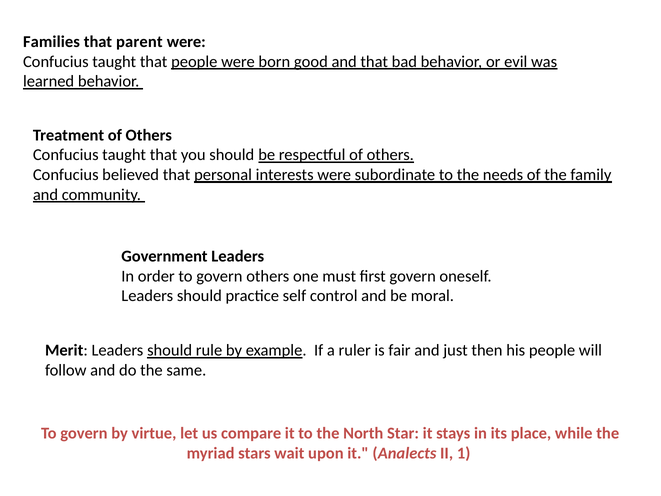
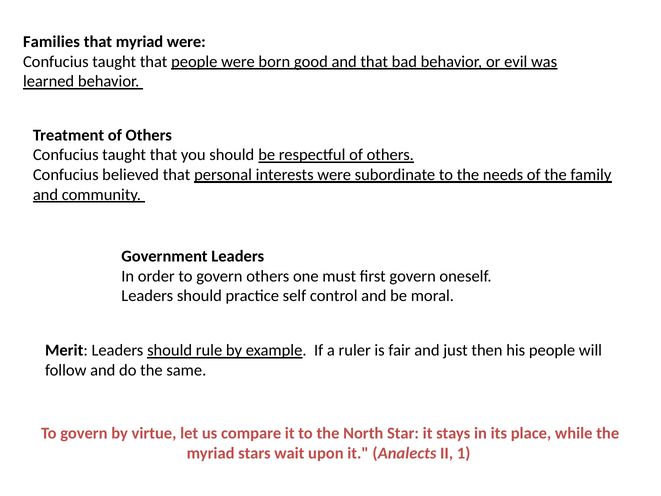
that parent: parent -> myriad (140, 42)
